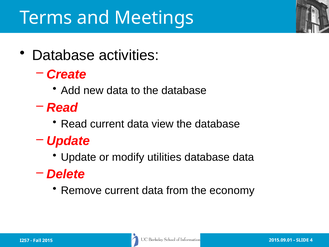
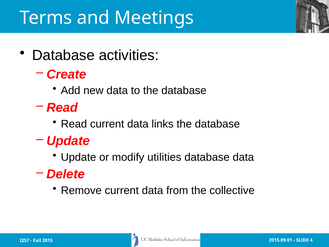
view: view -> links (163, 124)
economy: economy -> collective (232, 190)
